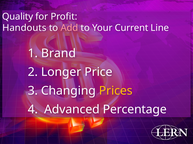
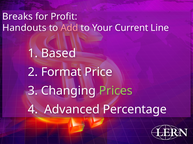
Quality: Quality -> Breaks (18, 17)
Brand: Brand -> Based (59, 54)
Longer: Longer -> Format (61, 72)
Prices colour: yellow -> light green (116, 91)
